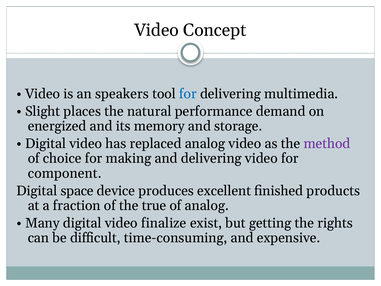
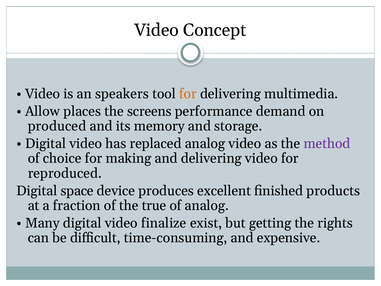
for colour: blue -> orange (188, 94)
Slight: Slight -> Allow (43, 111)
natural: natural -> screens (149, 111)
energized: energized -> produced (57, 126)
component: component -> reproduced (65, 173)
